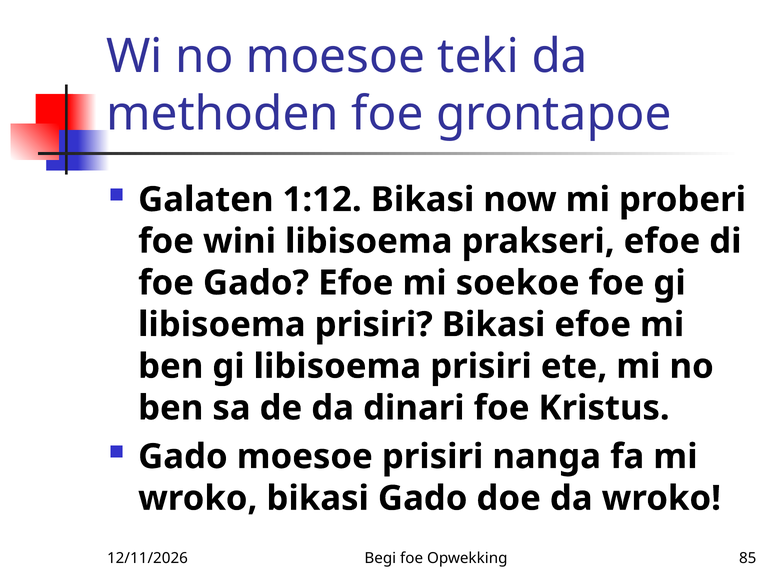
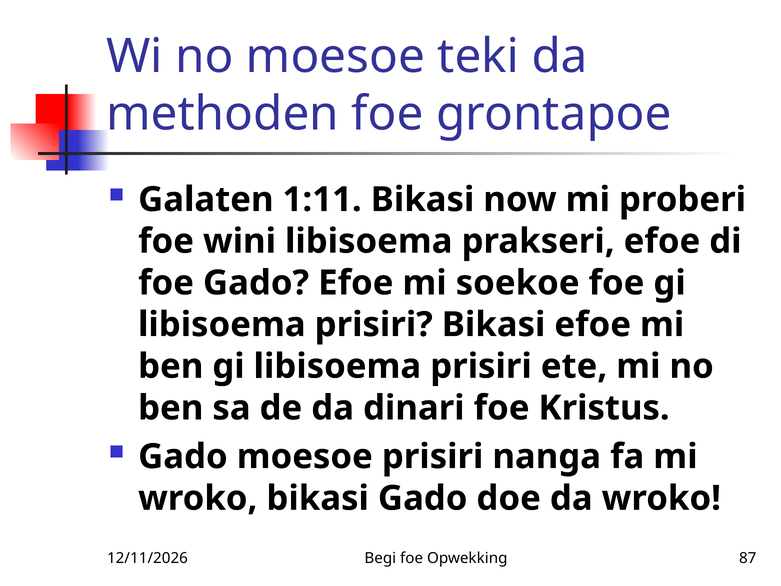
1:12: 1:12 -> 1:11 (322, 200)
85: 85 -> 87 (748, 558)
